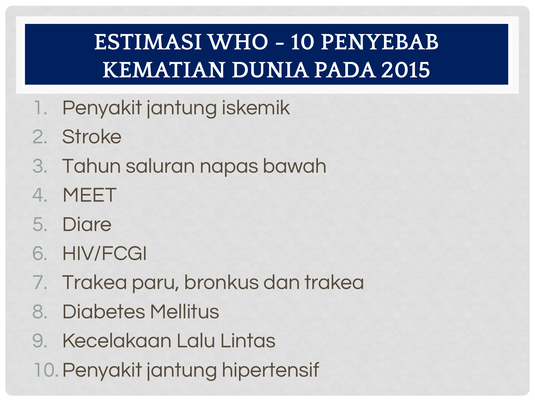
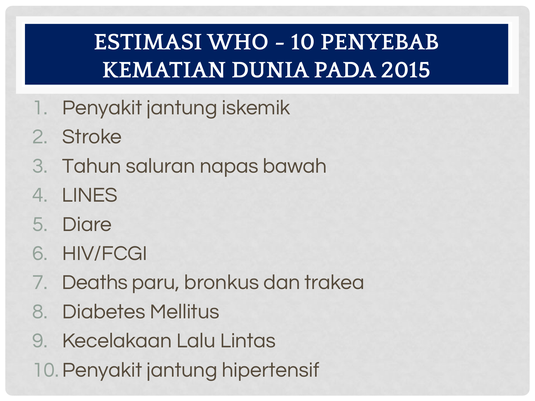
MEET: MEET -> LINES (90, 195)
Trakea: Trakea -> Deaths (95, 283)
